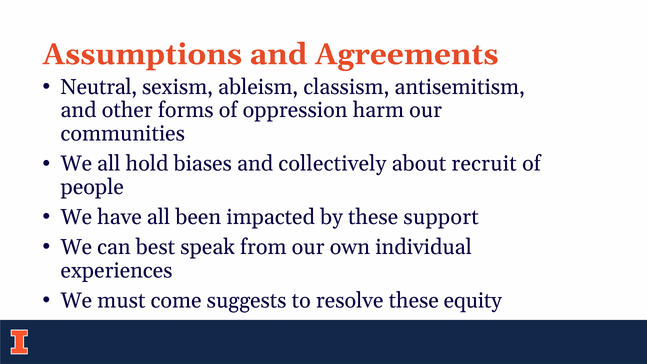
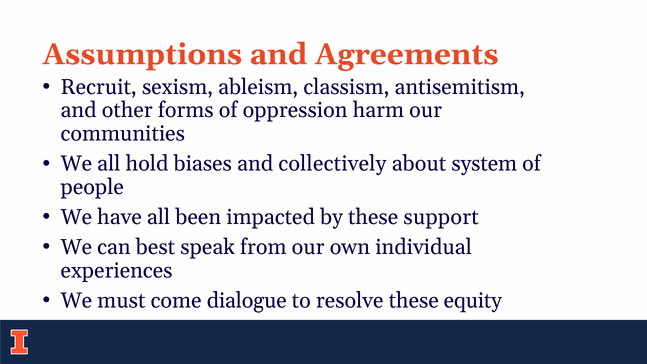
Neutral: Neutral -> Recruit (99, 87)
recruit: recruit -> system (484, 164)
suggests: suggests -> dialogue (247, 300)
